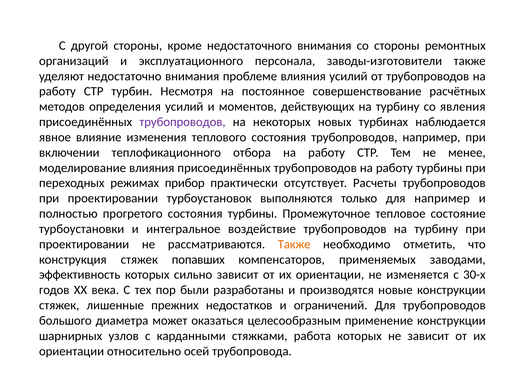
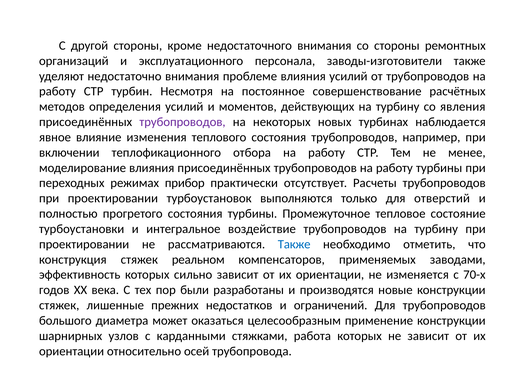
для например: например -> отверстий (442, 198)
Также colour: orange -> blue (294, 244)
попавших: попавших -> реальном (198, 259)
30-х: 30-х -> 70-х (474, 275)
